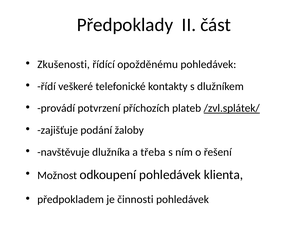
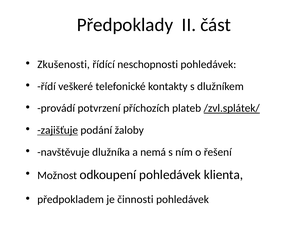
opožděnému: opožděnému -> neschopnosti (148, 64)
zajišťuje underline: none -> present (58, 130)
třeba: třeba -> nemá (153, 152)
